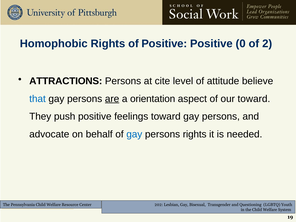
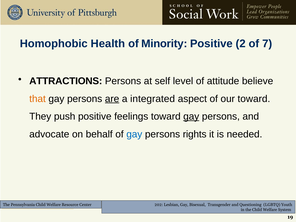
Homophobic Rights: Rights -> Health (108, 44)
of Positive: Positive -> Minority (164, 44)
0: 0 -> 2 (241, 44)
2: 2 -> 7 (267, 44)
cite: cite -> self (162, 81)
that colour: blue -> orange (38, 99)
orientation: orientation -> integrated (153, 99)
gay underline: none -> present (191, 117)
